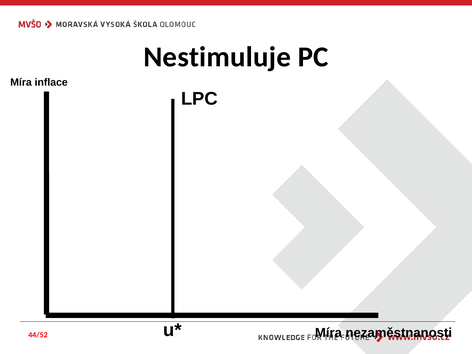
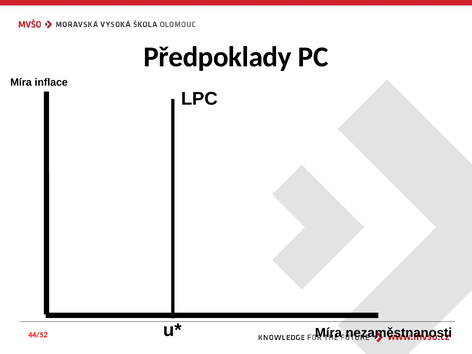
Nestimuluje: Nestimuluje -> Předpoklady (217, 57)
